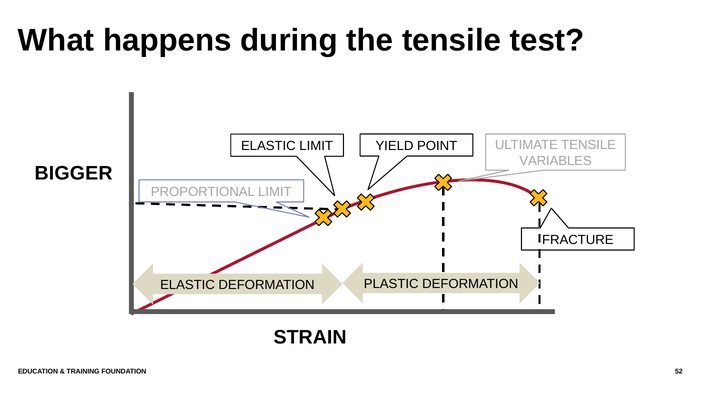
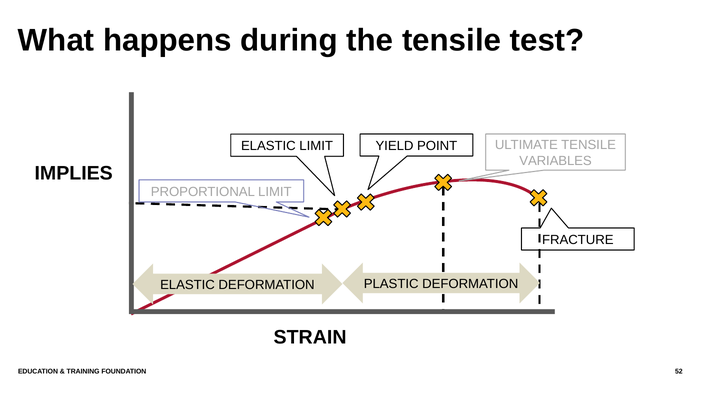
BIGGER: BIGGER -> IMPLIES (74, 173)
